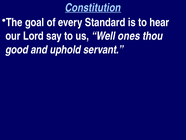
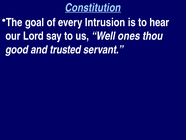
Standard: Standard -> Intrusion (105, 22)
uphold: uphold -> trusted (65, 50)
